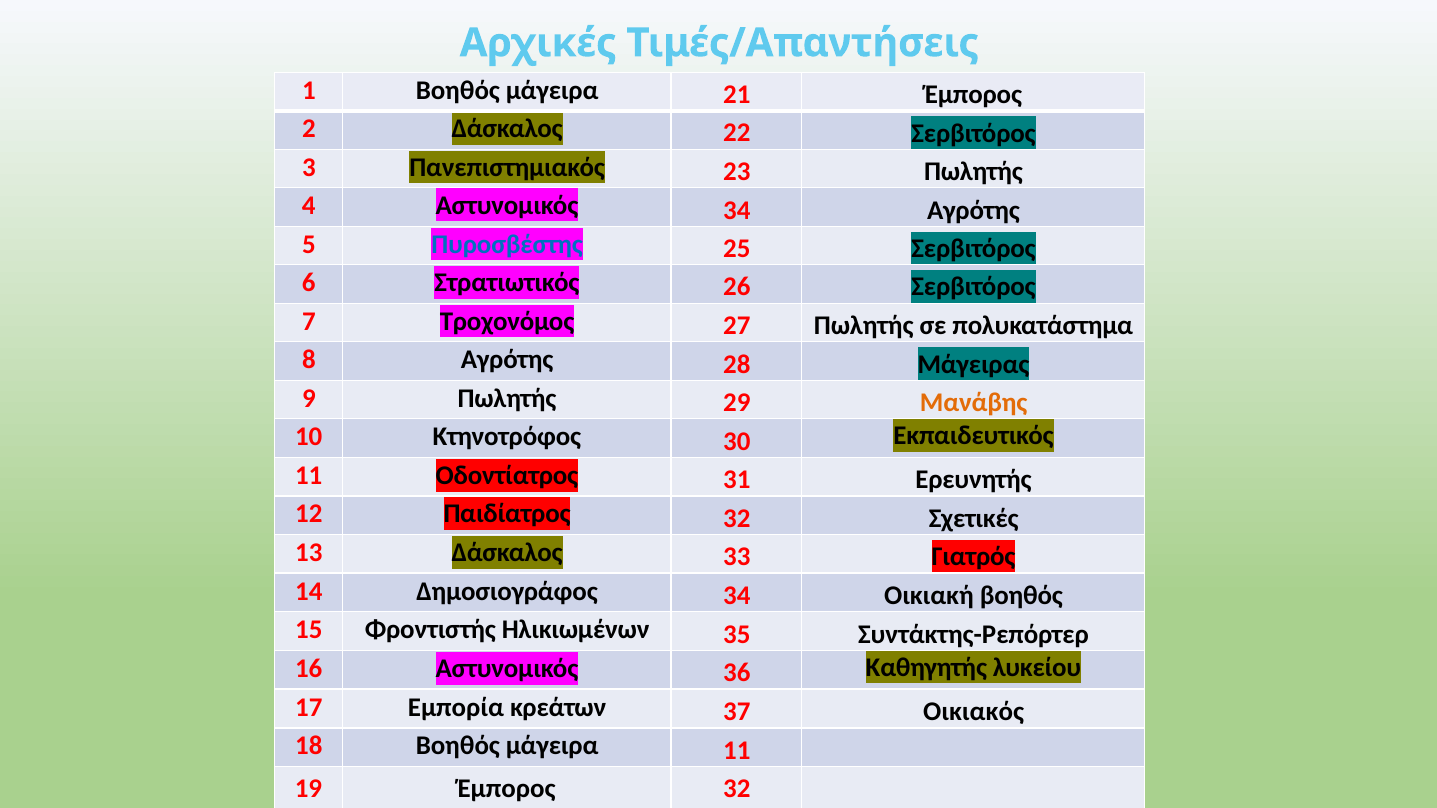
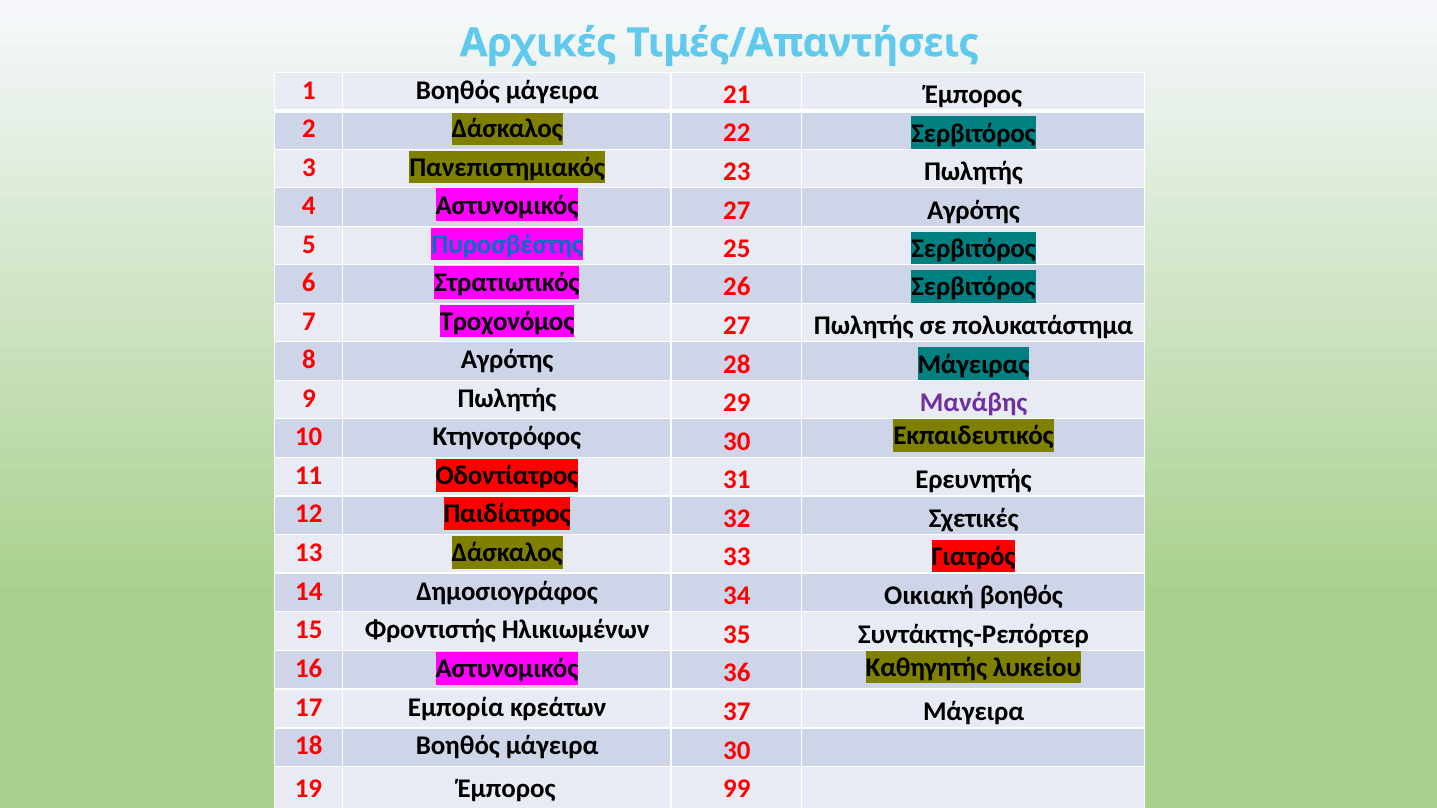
Αστυνομικός 34: 34 -> 27 (737, 210)
Μανάβης colour: orange -> purple (974, 403)
37 Οικιακός: Οικιακός -> Μάγειρα (974, 712)
μάγειρα 11: 11 -> 30 (737, 751)
Έμπορος 32: 32 -> 99 (737, 789)
